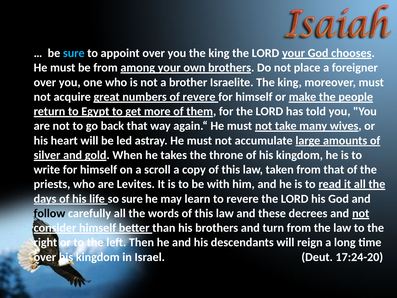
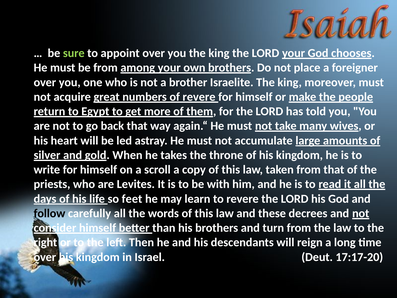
sure colour: light blue -> light green (74, 53)
so sure: sure -> feet (132, 199)
17:24-20: 17:24-20 -> 17:17-20 (359, 257)
